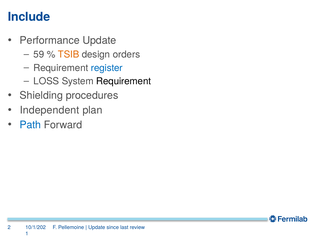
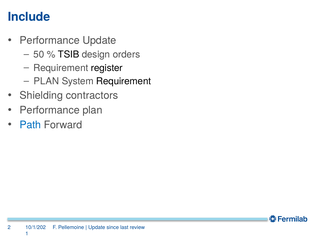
59: 59 -> 50 (39, 54)
TSIB colour: orange -> black (69, 54)
register colour: blue -> black (107, 68)
LOSS: LOSS -> PLAN (46, 81)
procedures: procedures -> contractors (92, 96)
Independent: Independent -> Performance (50, 110)
